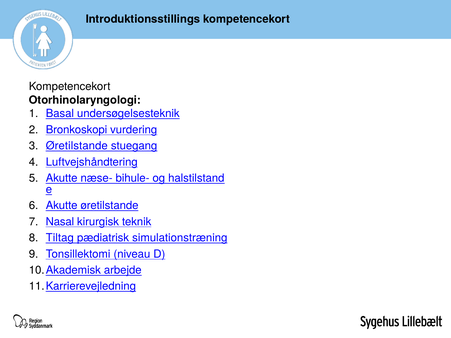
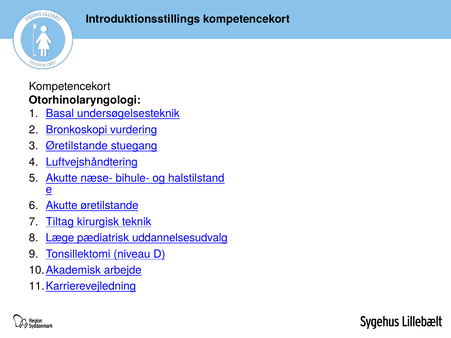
Nasal: Nasal -> Tiltag (60, 222)
Tiltag: Tiltag -> Læge (60, 238)
simulationstræning: simulationstræning -> uddannelsesudvalg (180, 238)
